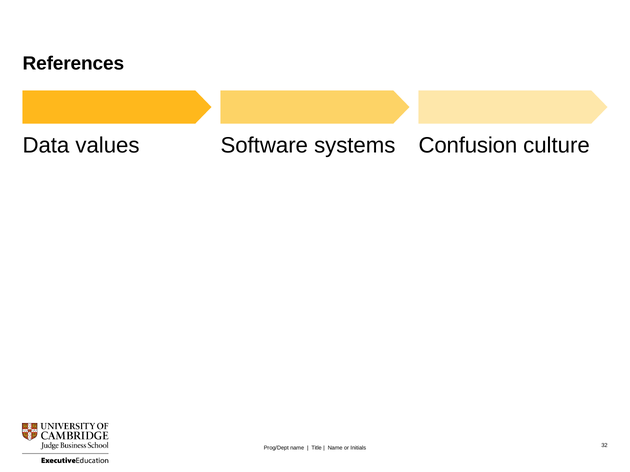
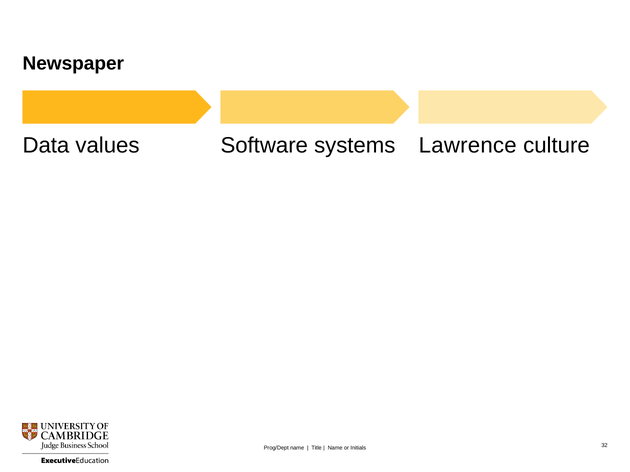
References: References -> Newspaper (73, 64)
Confusion: Confusion -> Lawrence (468, 146)
